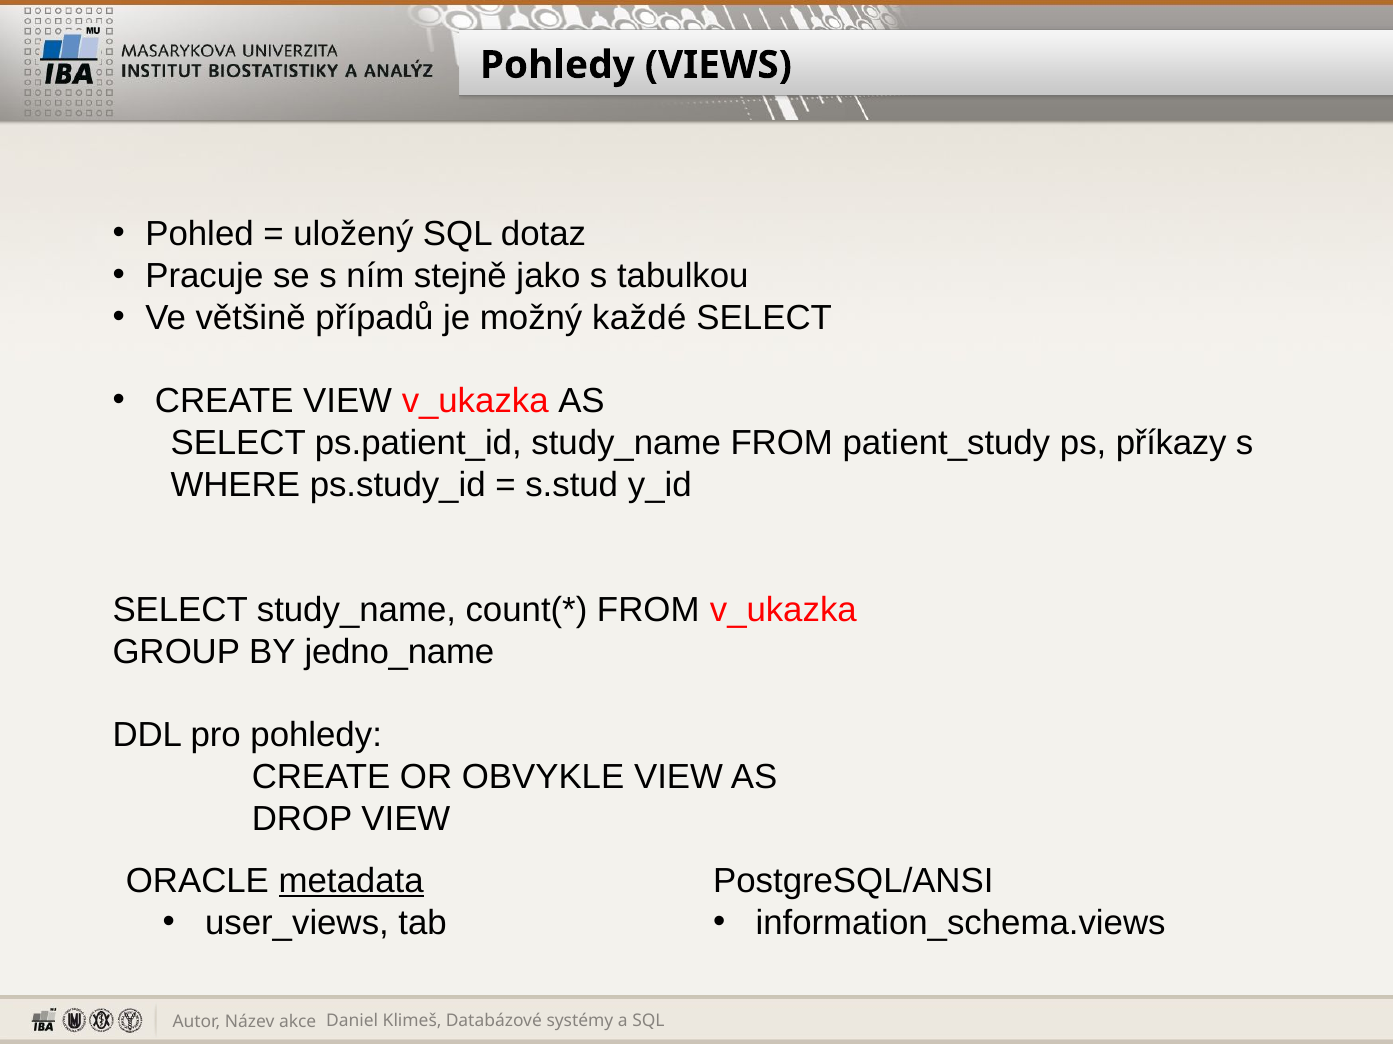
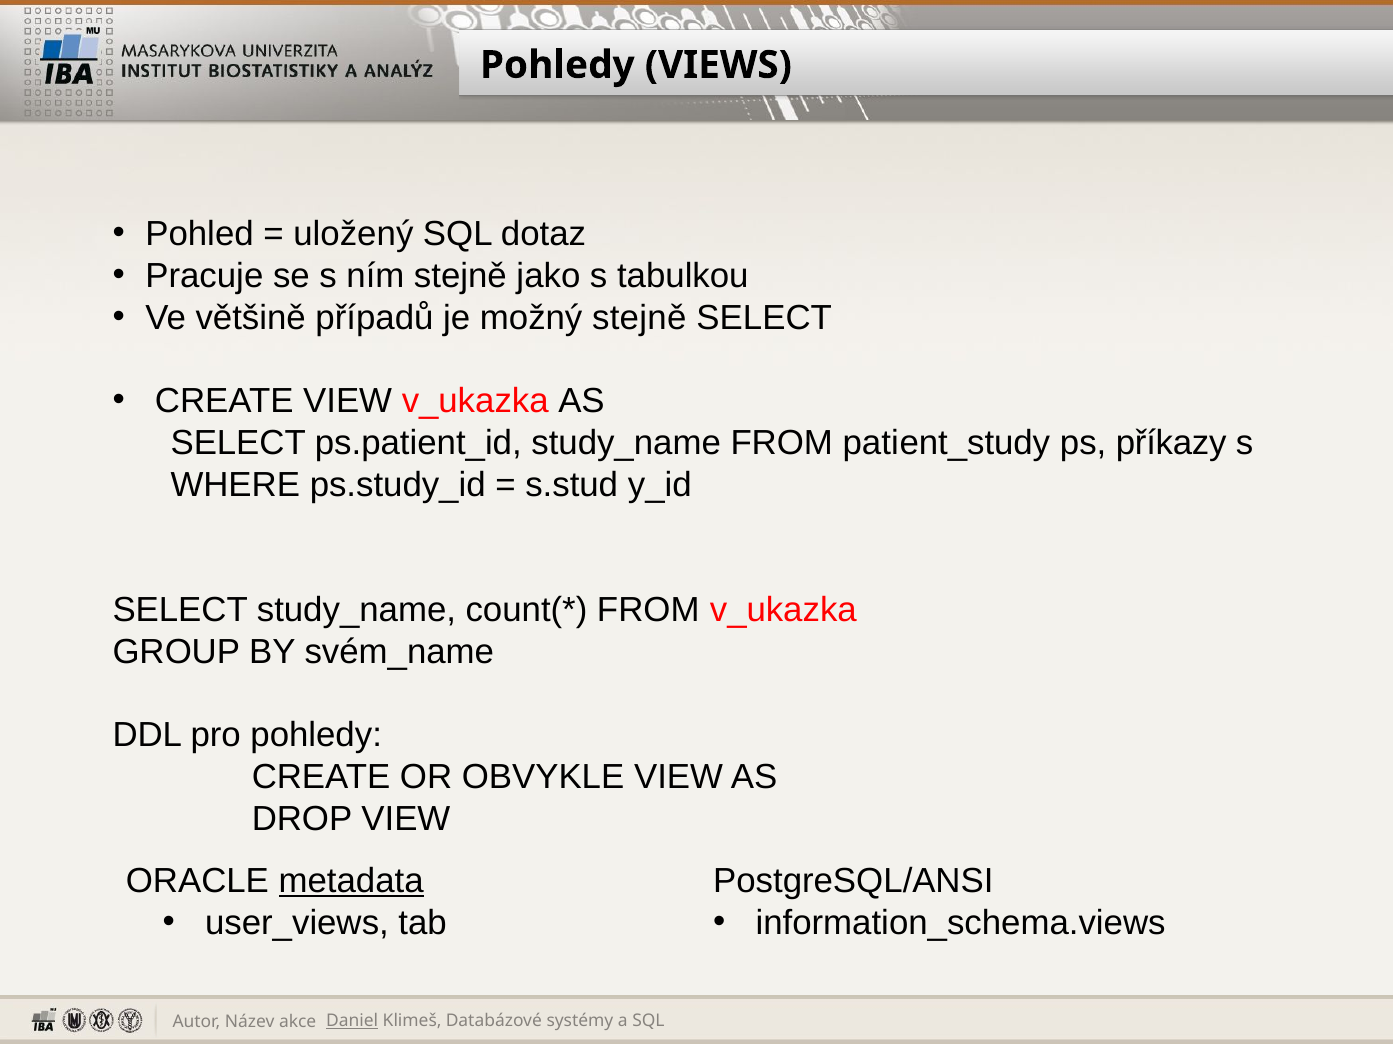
možný každé: každé -> stejně (639, 318)
jedno_name: jedno_name -> svém_name (399, 652)
Daniel underline: none -> present (352, 1021)
